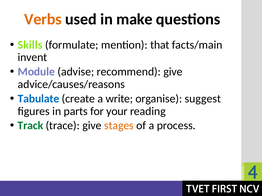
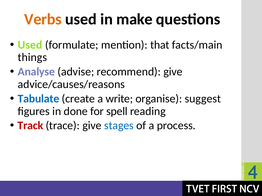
Skills: Skills -> Used (30, 45)
invent: invent -> things (32, 57)
Module: Module -> Analyse (36, 72)
parts: parts -> done (76, 111)
your: your -> spell (117, 111)
Track colour: green -> red (30, 126)
stages colour: orange -> blue (119, 126)
